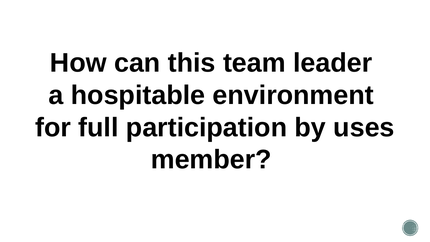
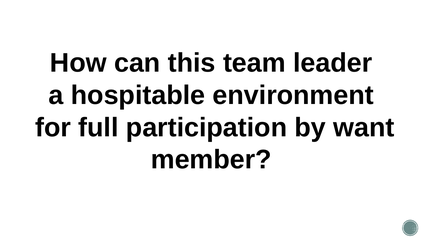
uses: uses -> want (364, 127)
